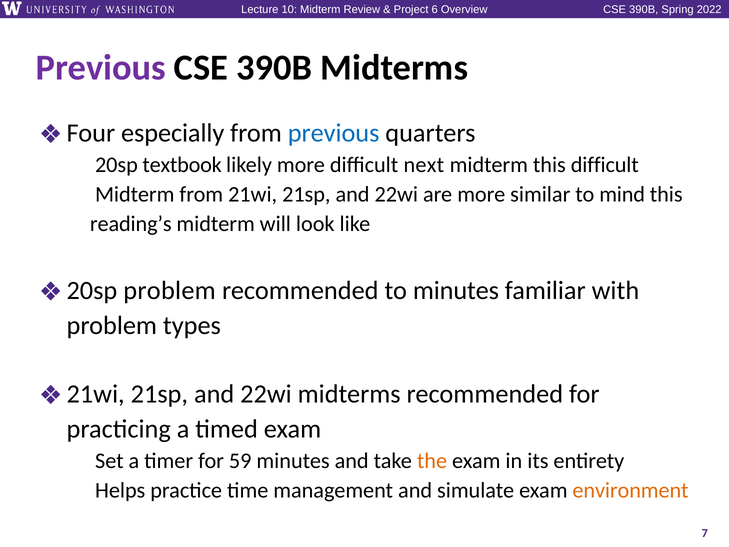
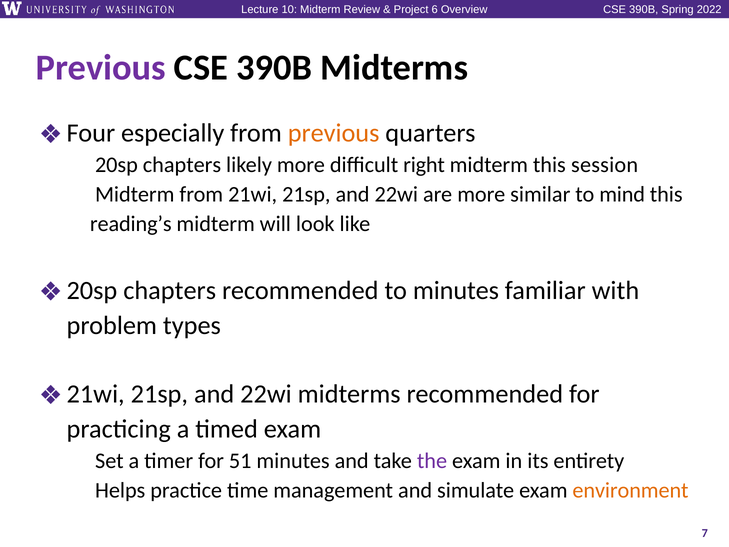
previous colour: blue -> orange (334, 133)
textbook: textbook -> chapters (182, 165)
next: next -> right (424, 165)
this difficult: difficult -> session (605, 165)
problem: problem -> chapters (170, 290)
59: 59 -> 51 (240, 460)
the colour: orange -> purple (432, 460)
